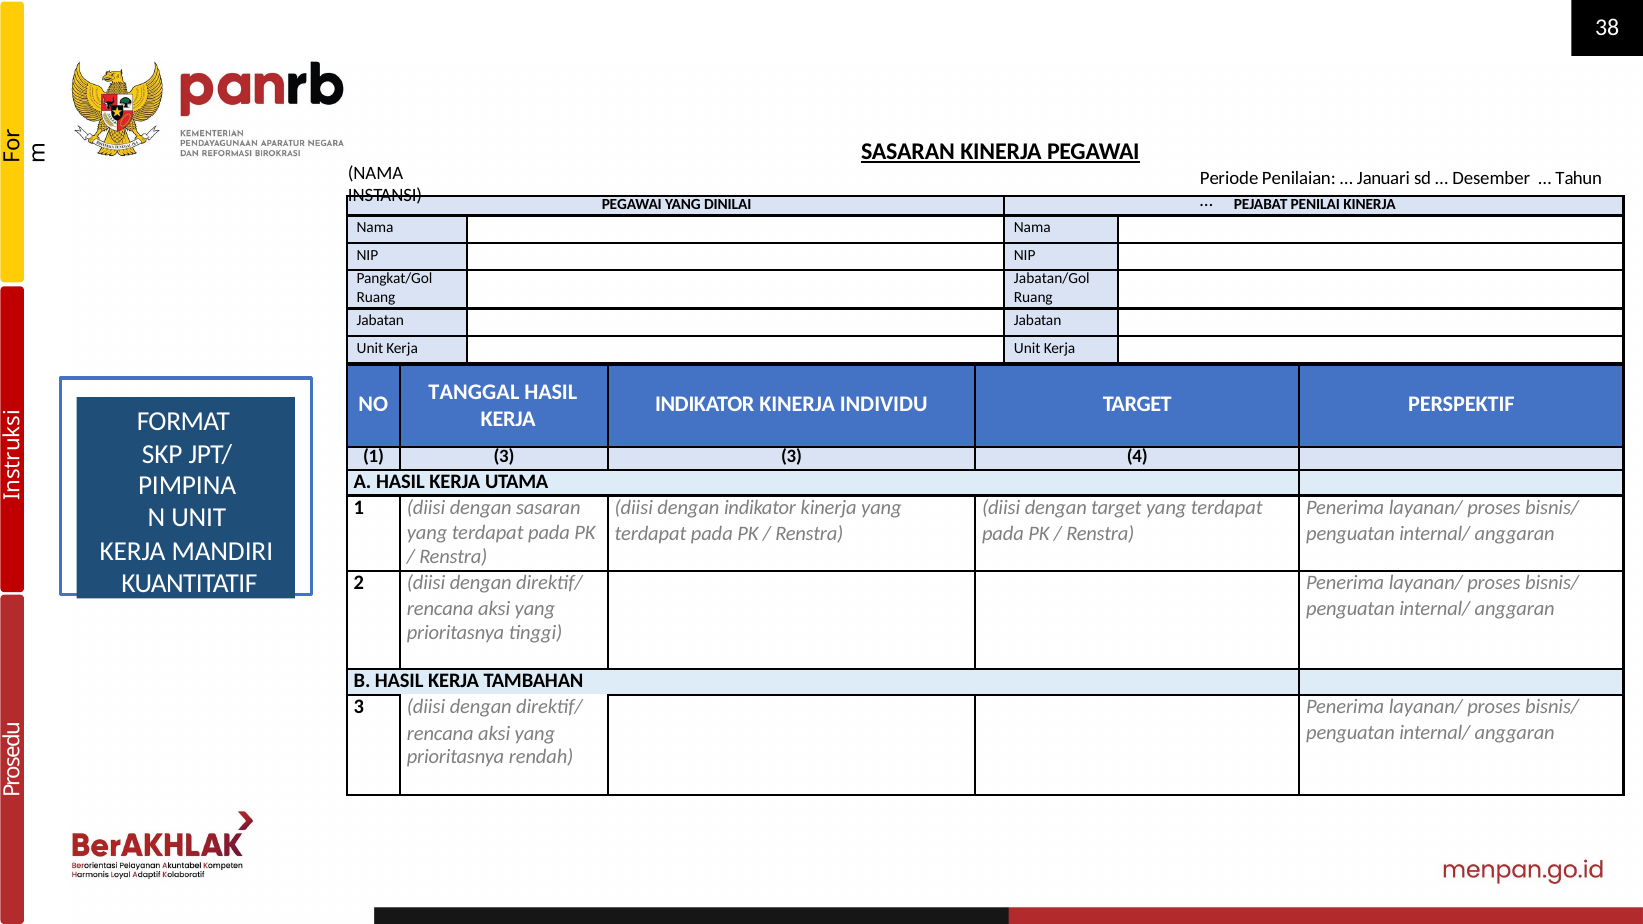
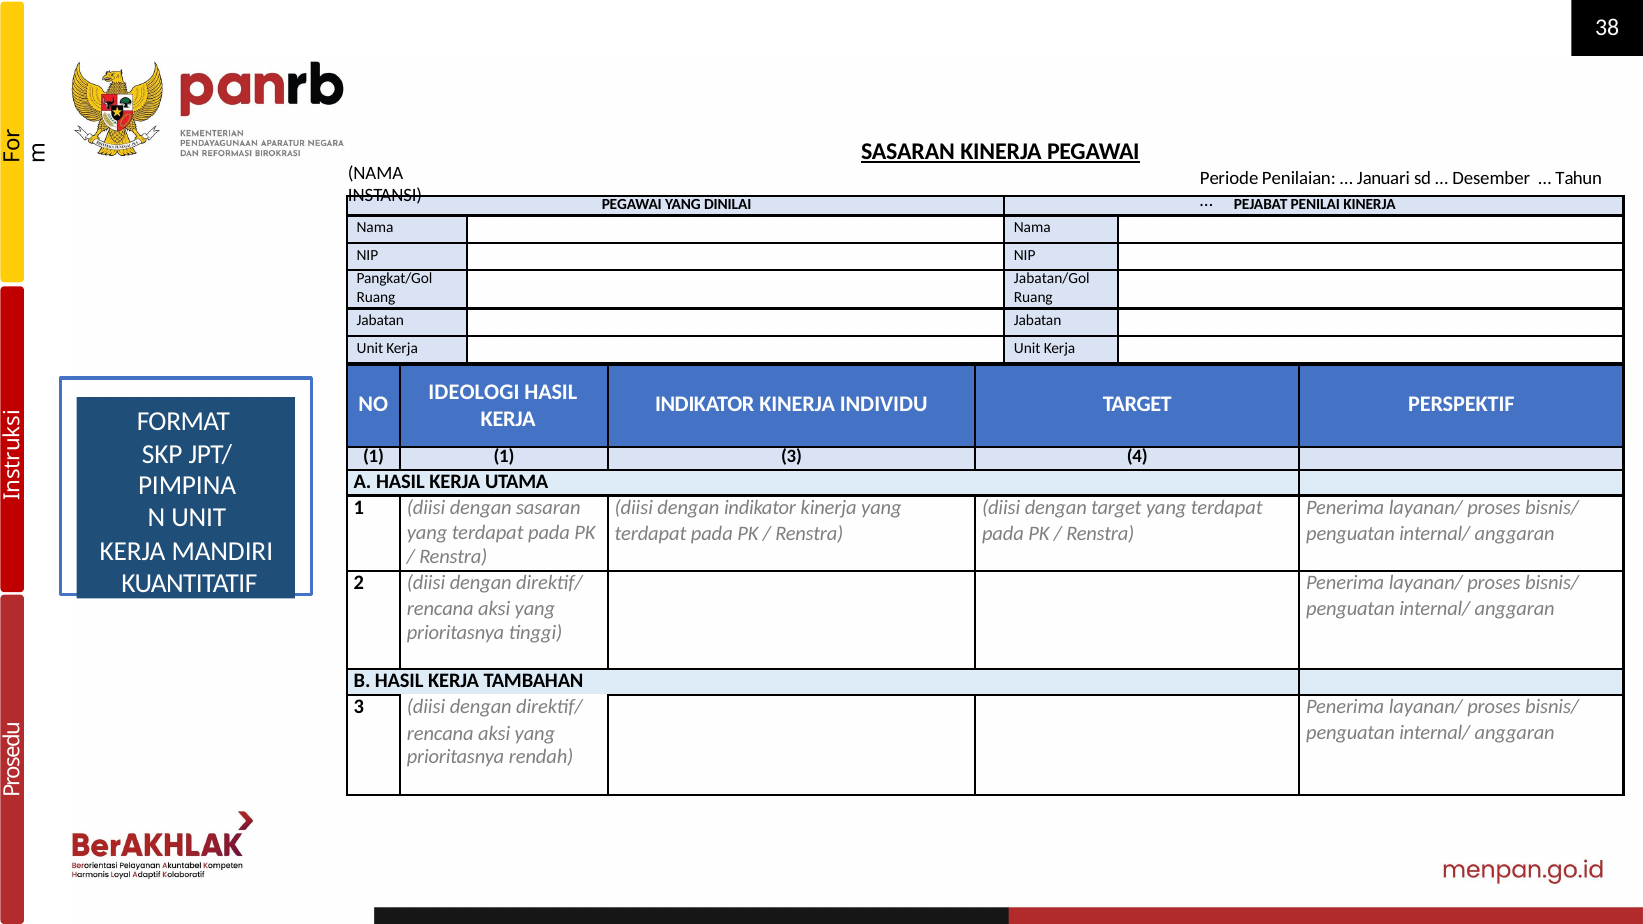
TANGGAL: TANGGAL -> IDEOLOGI (474, 392)
1 3: 3 -> 1 (504, 457)
